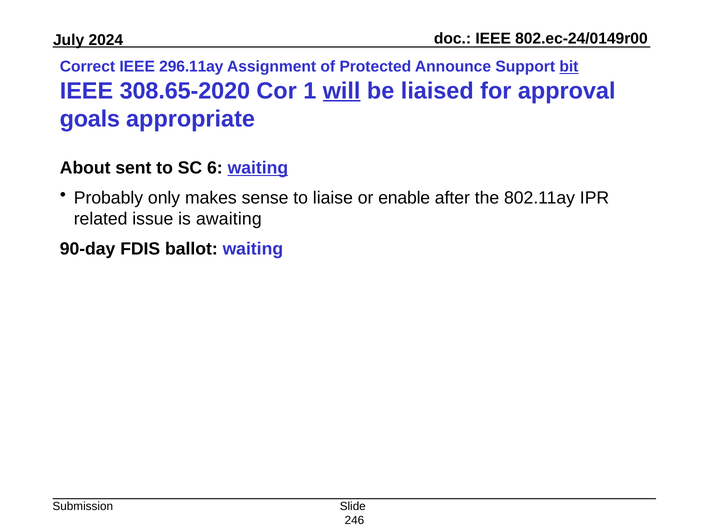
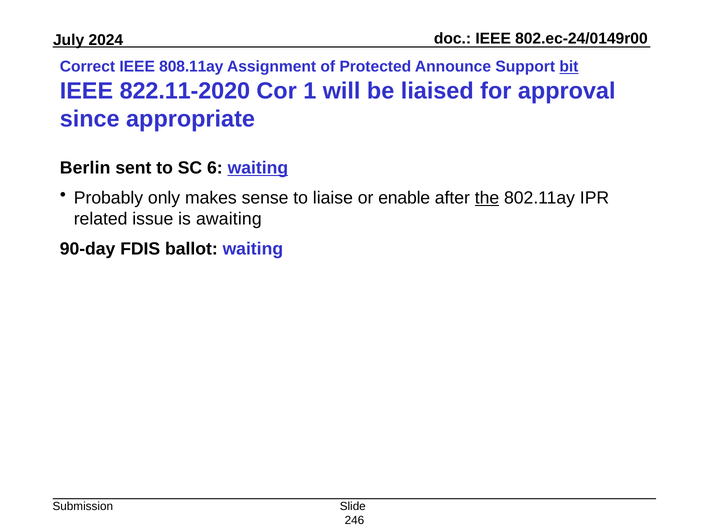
296.11ay: 296.11ay -> 808.11ay (191, 67)
308.65-2020: 308.65-2020 -> 822.11-2020 (185, 91)
will underline: present -> none (342, 91)
goals: goals -> since (90, 119)
About: About -> Berlin (85, 168)
the underline: none -> present (487, 198)
